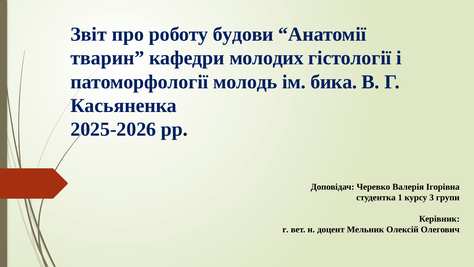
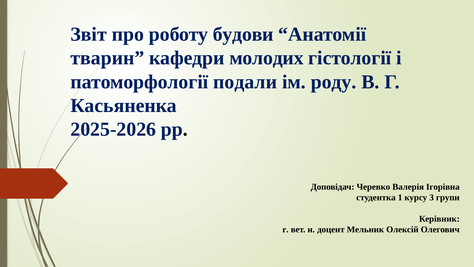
молодь: молодь -> подали (245, 82)
бика: бика -> роду (334, 82)
